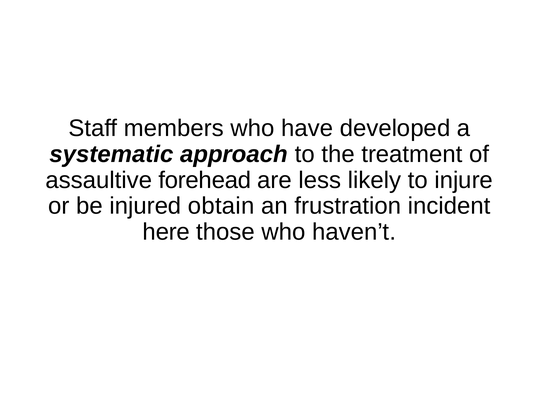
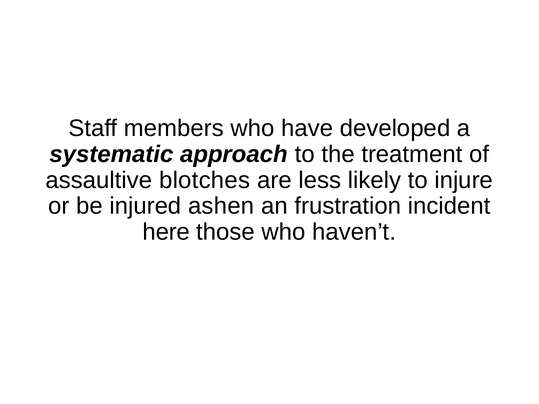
forehead: forehead -> blotches (205, 180)
obtain: obtain -> ashen (221, 206)
